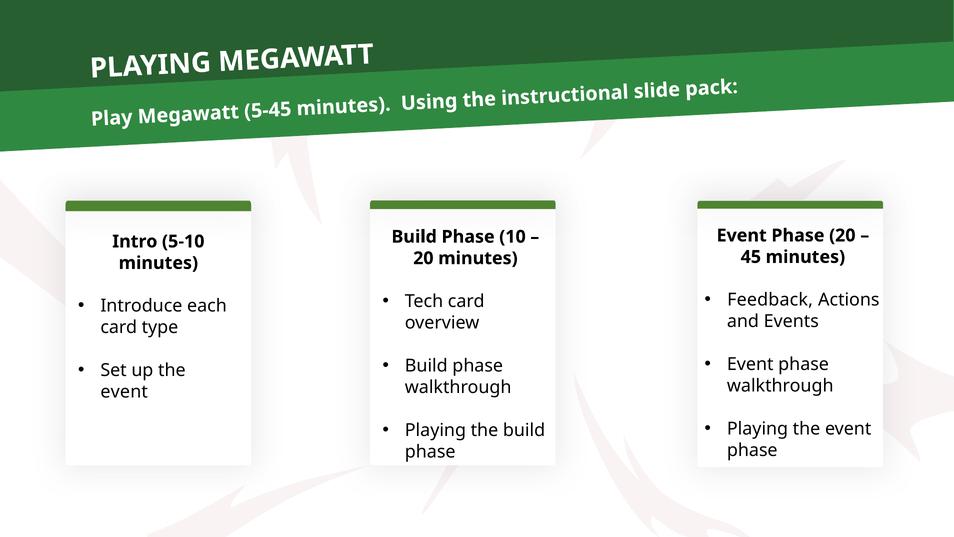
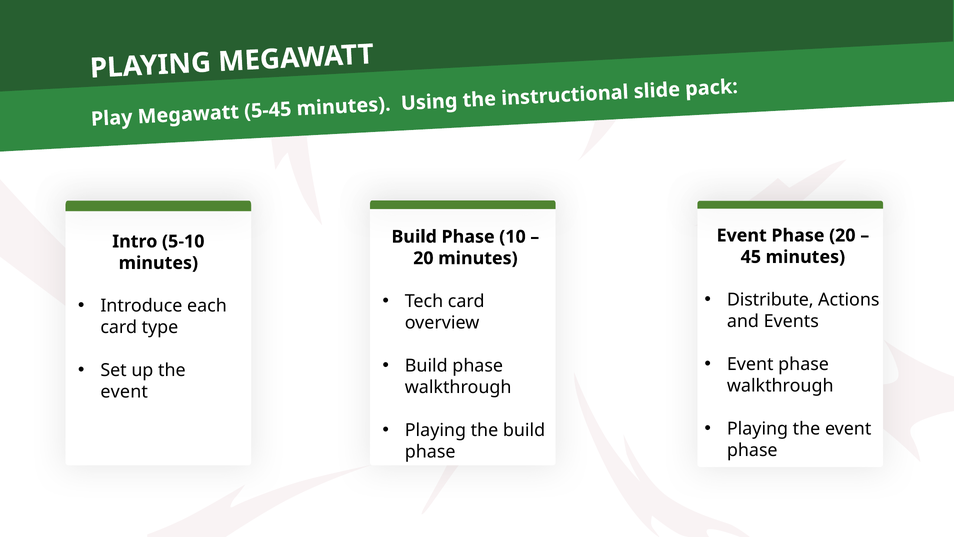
Feedback: Feedback -> Distribute (770, 300)
